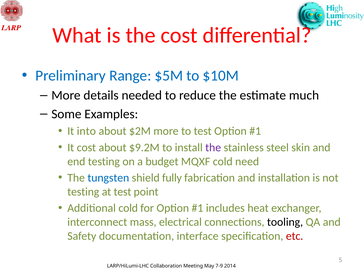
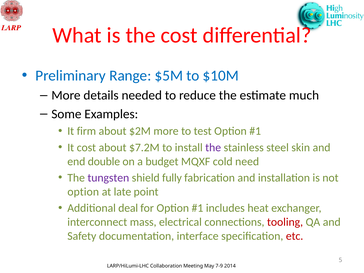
into: into -> firm (86, 131)
$9.2M: $9.2M -> $7.2M (144, 147)
end testing: testing -> double (104, 161)
tungsten colour: blue -> purple (108, 178)
testing: testing -> option (83, 192)
at test: test -> late (122, 192)
Additional cold: cold -> deal (128, 208)
tooling colour: black -> red (285, 222)
